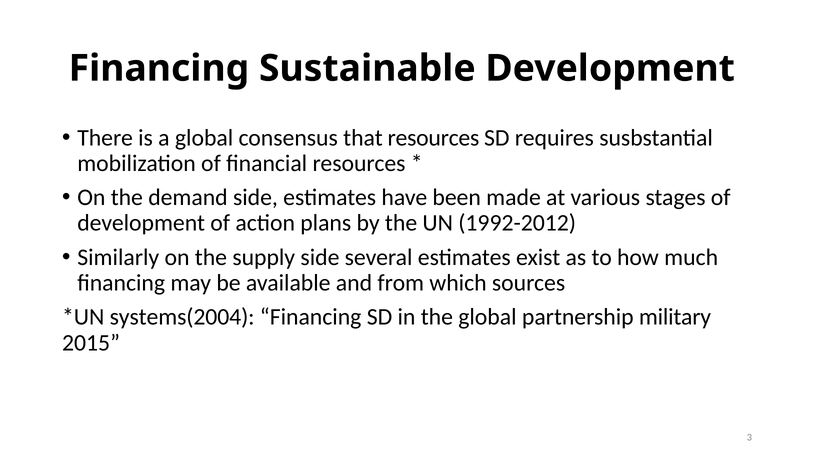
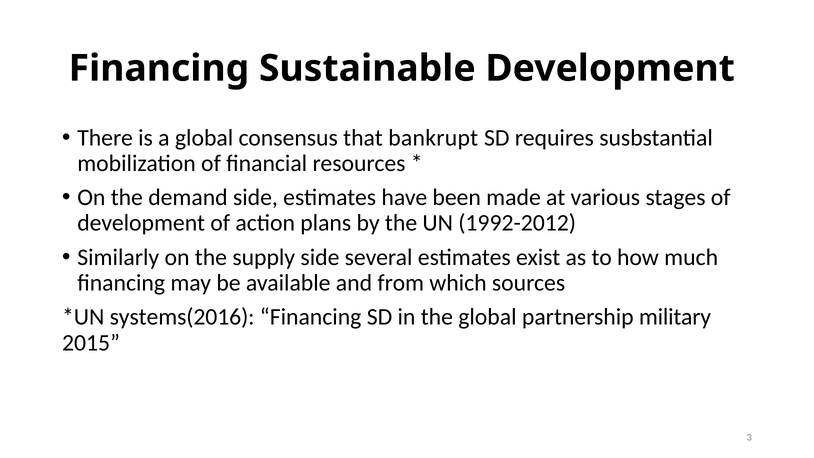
that resources: resources -> bankrupt (433, 138)
systems(2004: systems(2004 -> systems(2016 (182, 317)
